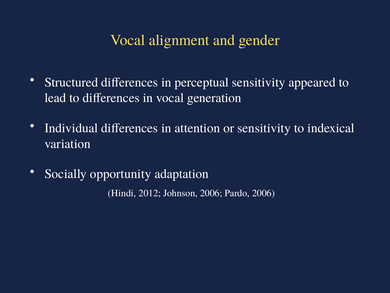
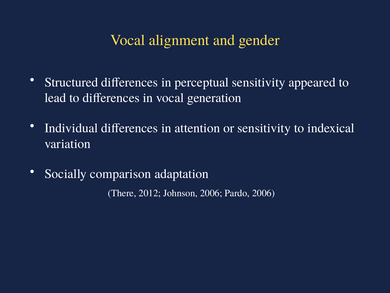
opportunity: opportunity -> comparison (121, 174)
Hindi: Hindi -> There (122, 193)
